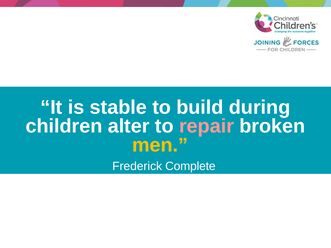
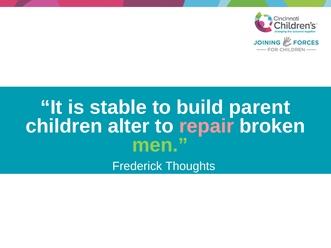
during: during -> parent (260, 107)
men colour: yellow -> light green (160, 145)
Complete: Complete -> Thoughts (190, 166)
